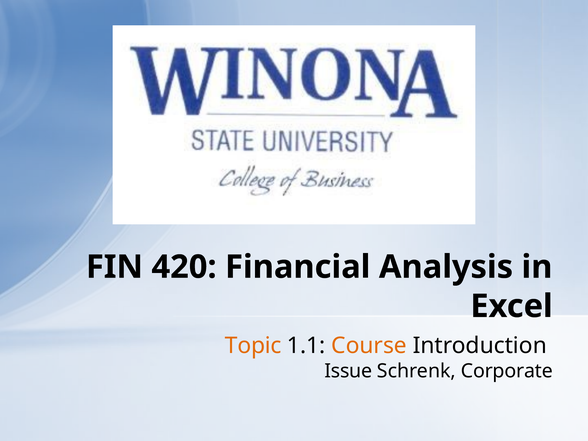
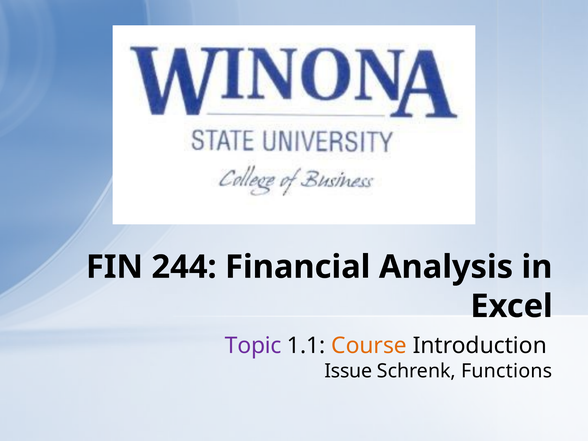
420: 420 -> 244 (184, 267)
Topic colour: orange -> purple (253, 346)
Corporate: Corporate -> Functions (507, 371)
